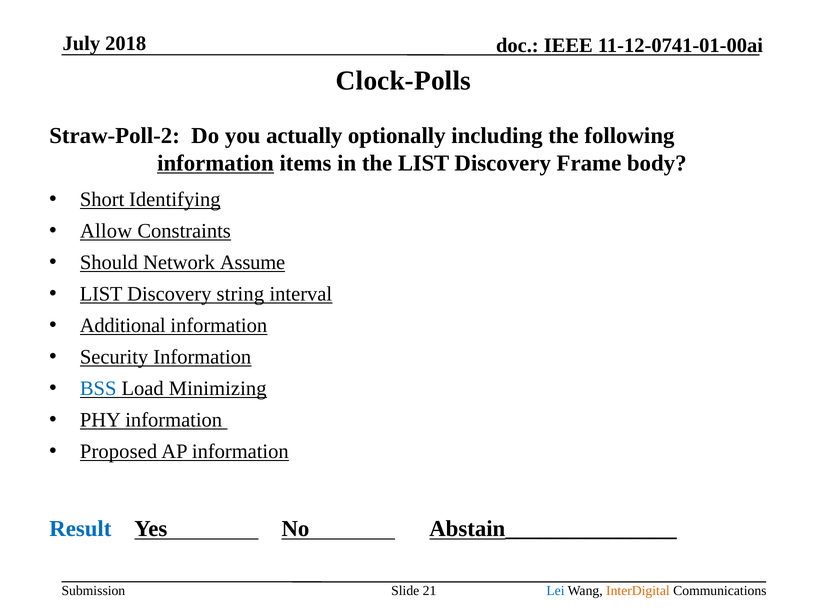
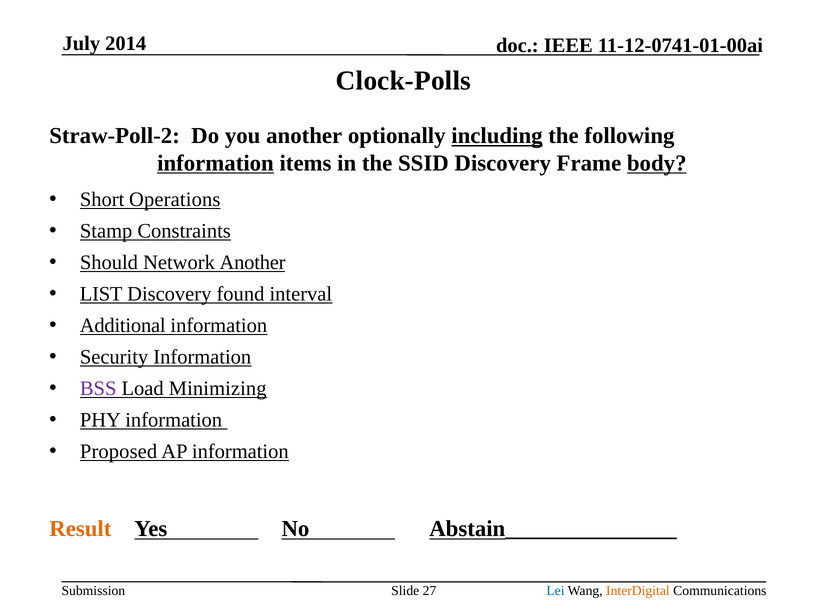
2018: 2018 -> 2014 (126, 44)
you actually: actually -> another (304, 136)
including underline: none -> present (497, 136)
the LIST: LIST -> SSID (423, 163)
body underline: none -> present (657, 163)
Identifying: Identifying -> Operations (175, 199)
Allow: Allow -> Stamp (106, 231)
Network Assume: Assume -> Another (253, 262)
string: string -> found (240, 294)
BSS colour: blue -> purple (98, 388)
Result colour: blue -> orange (80, 529)
21: 21 -> 27 (430, 591)
